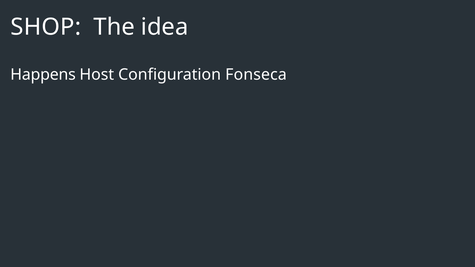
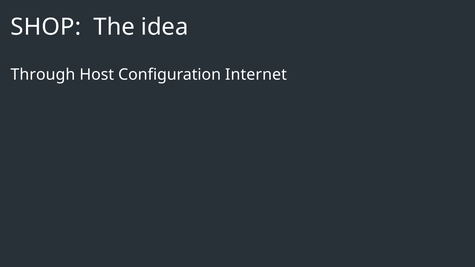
Happens: Happens -> Through (43, 75)
Fonseca: Fonseca -> Internet (256, 75)
